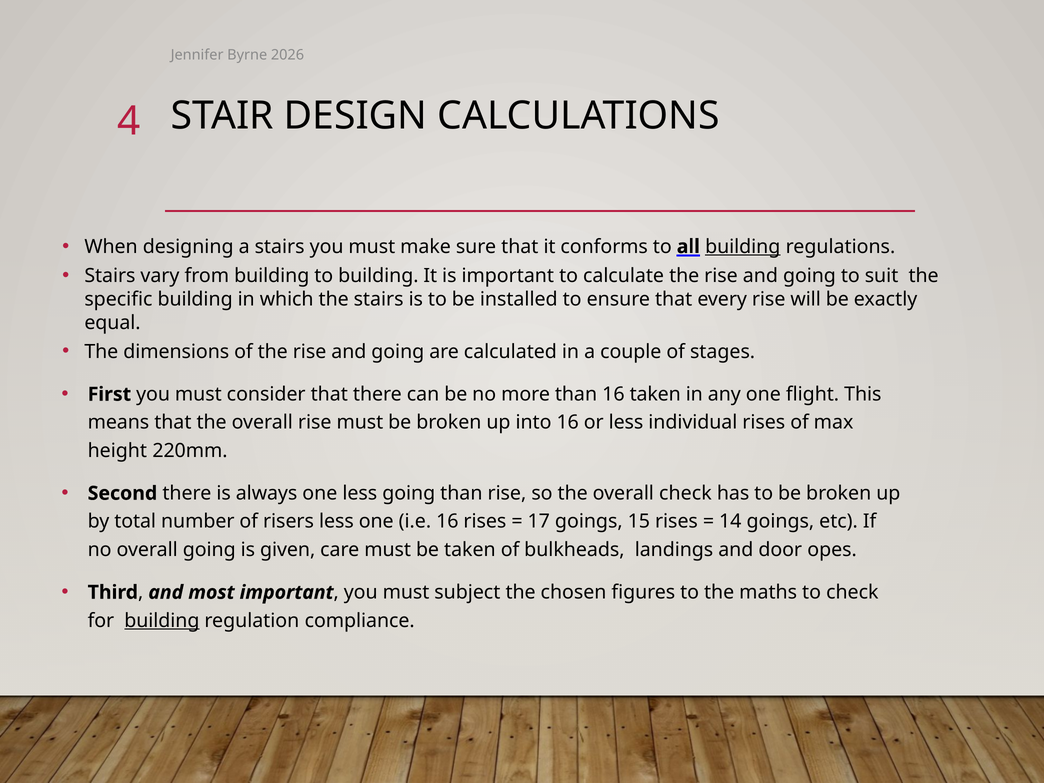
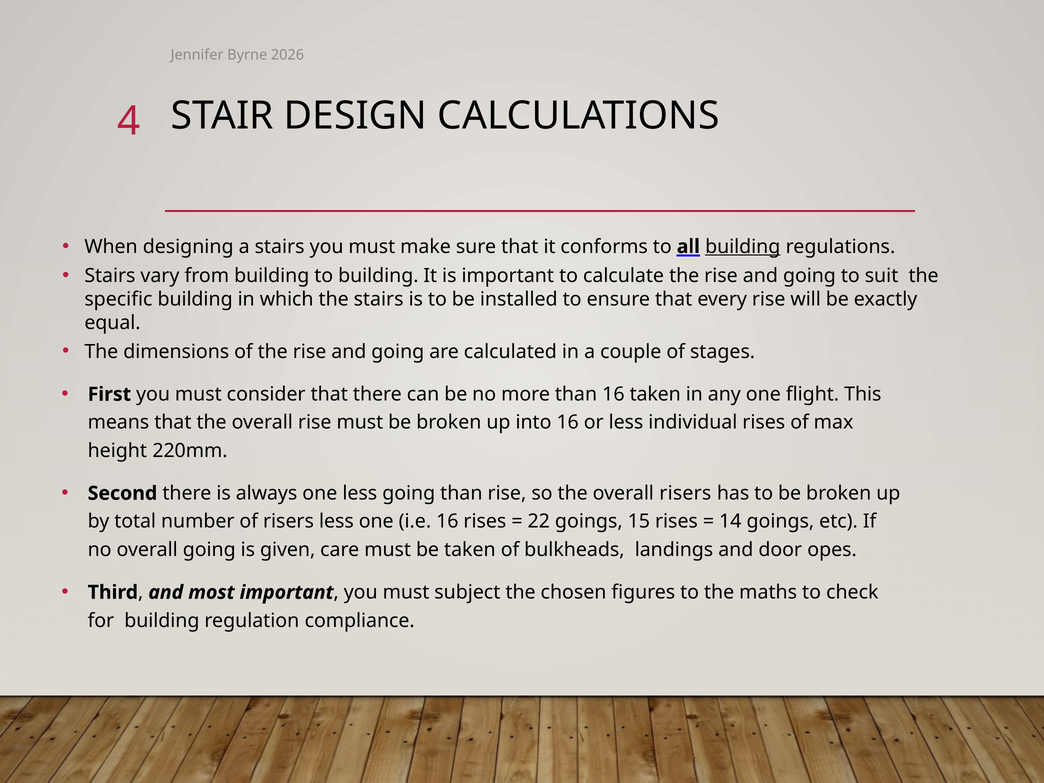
overall check: check -> risers (685, 493)
17: 17 -> 22 (539, 522)
building underline: present -> none (162, 621)
